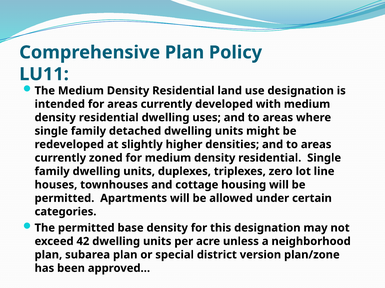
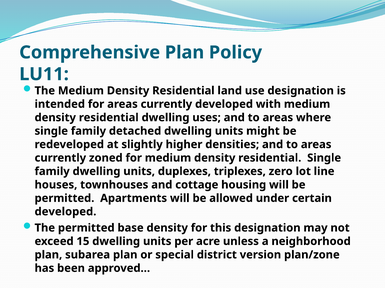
categories: categories -> developed (65, 212)
42: 42 -> 15 (83, 242)
